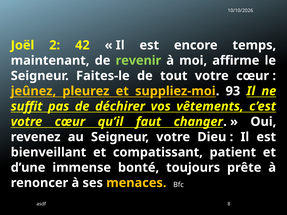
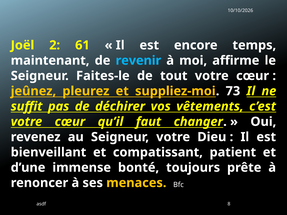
42: 42 -> 61 (82, 45)
revenir colour: light green -> light blue (138, 61)
93: 93 -> 73 (233, 91)
